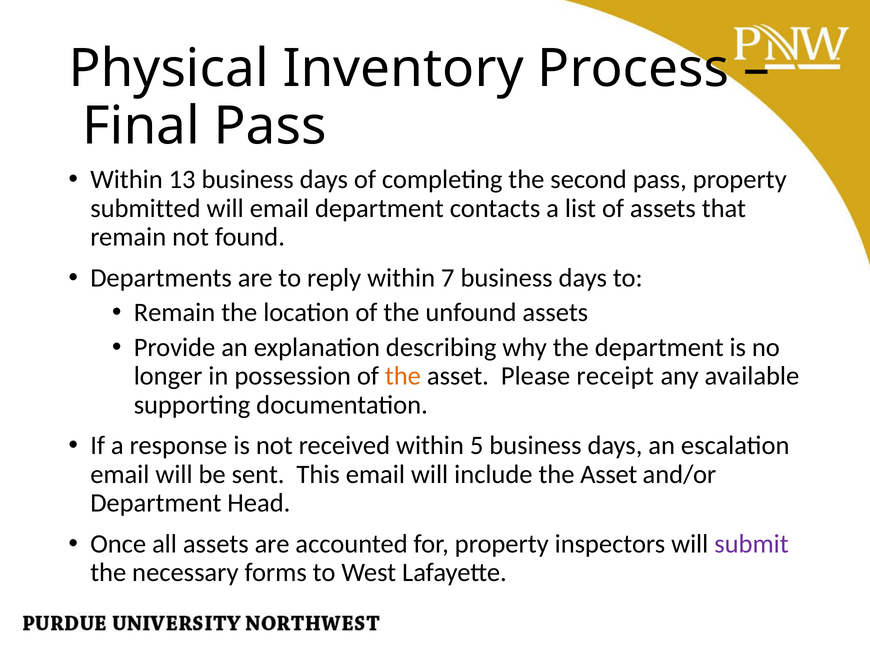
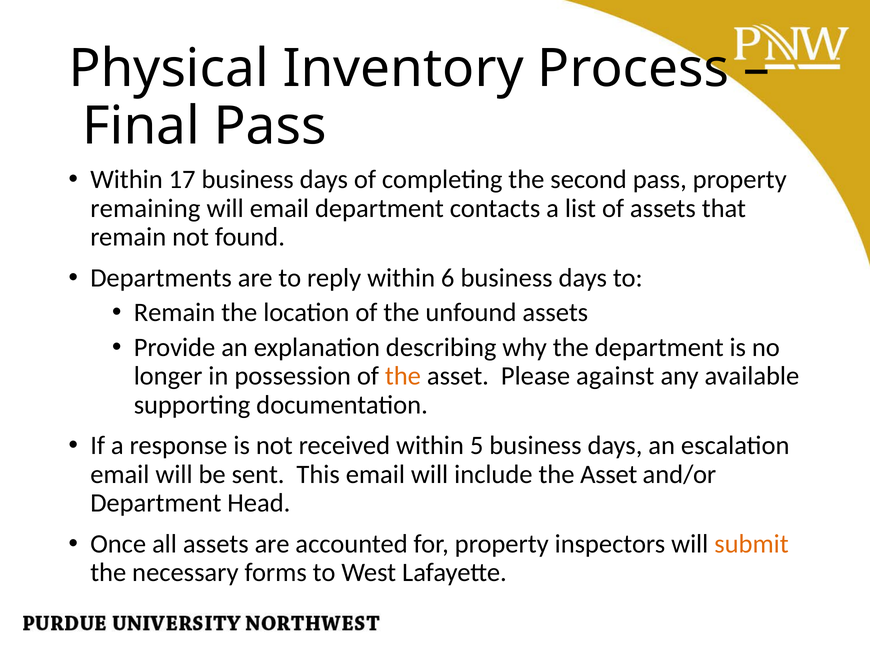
13: 13 -> 17 (182, 179)
submitted: submitted -> remaining (145, 208)
7: 7 -> 6 (448, 278)
receipt: receipt -> against (615, 376)
submit colour: purple -> orange (751, 543)
